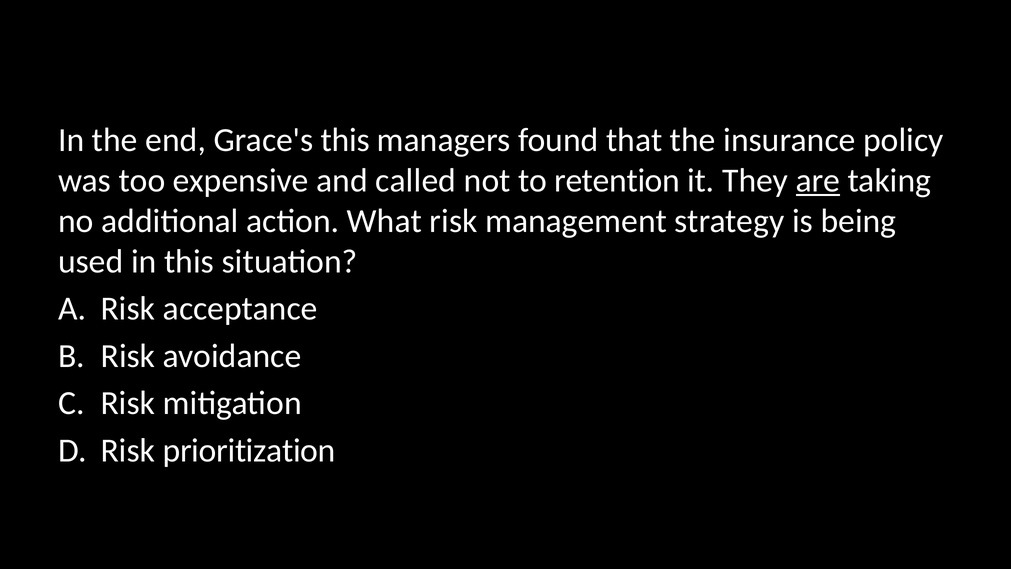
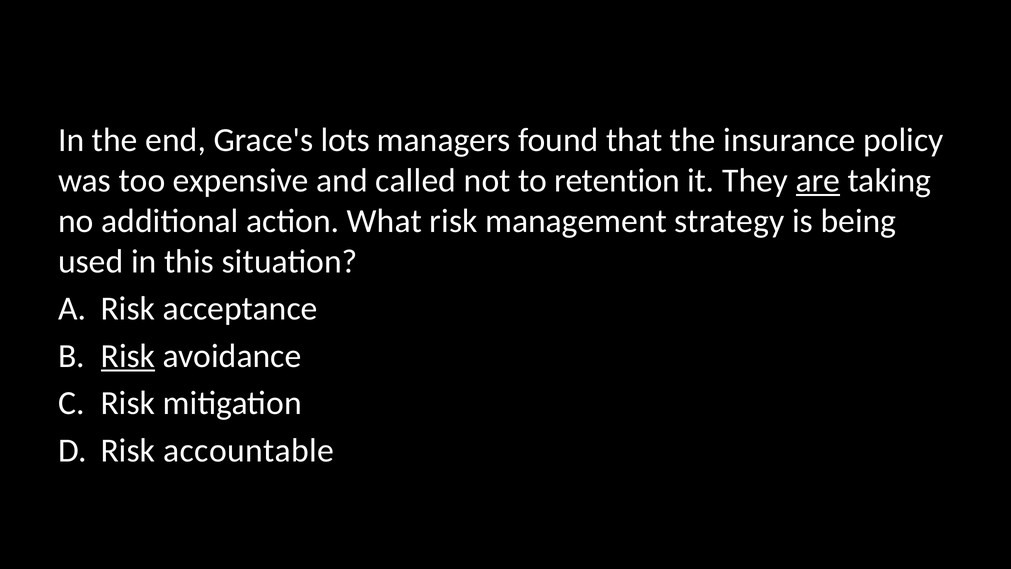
Grace's this: this -> lots (345, 140)
Risk underline: none -> present (128, 356)
prioritization: prioritization -> accountable (249, 450)
